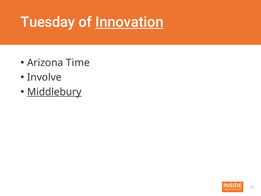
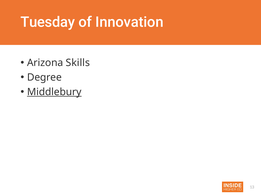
Innovation underline: present -> none (129, 22)
Time: Time -> Skills (78, 63)
Involve: Involve -> Degree (44, 77)
